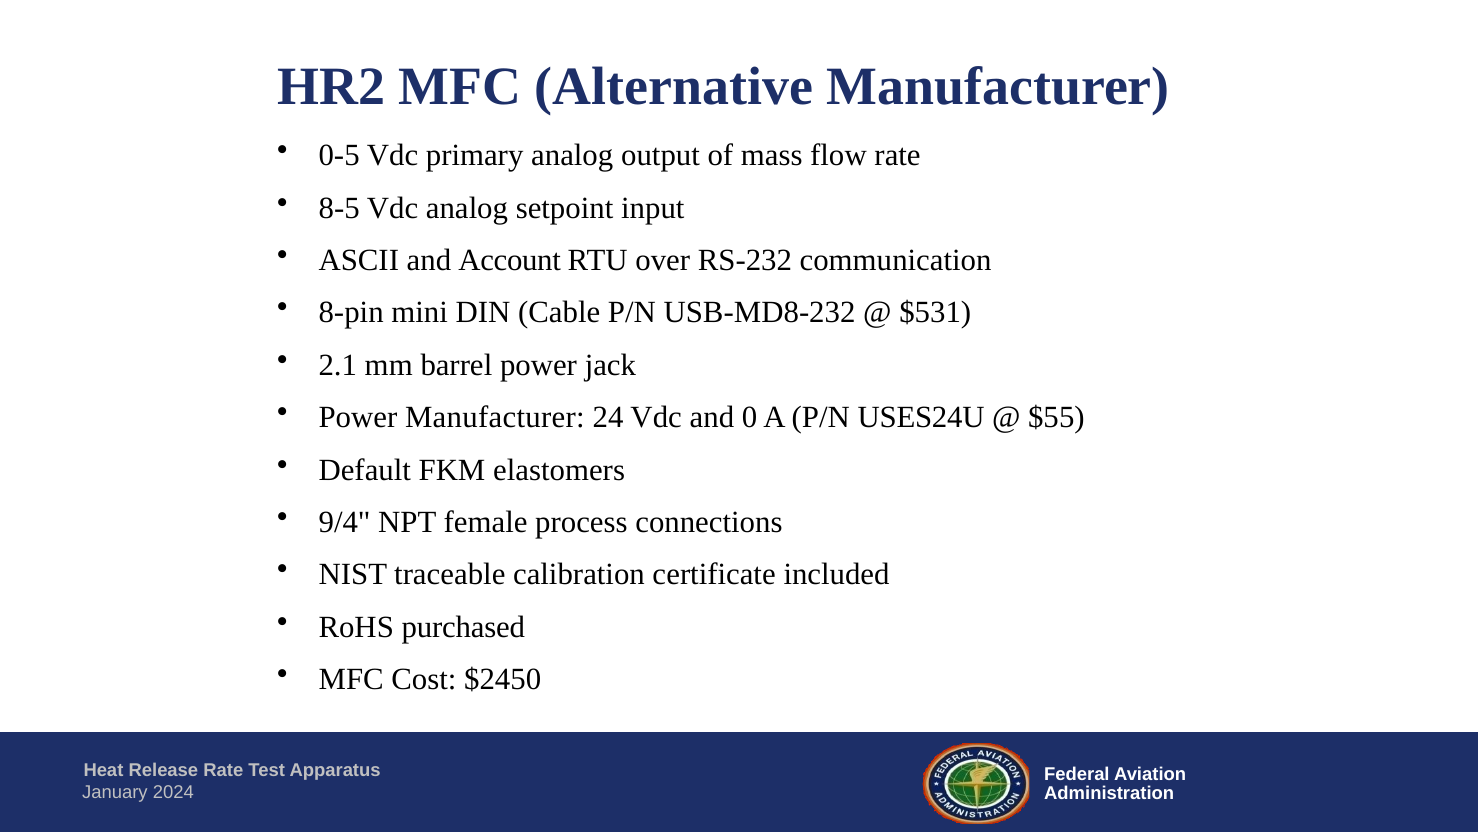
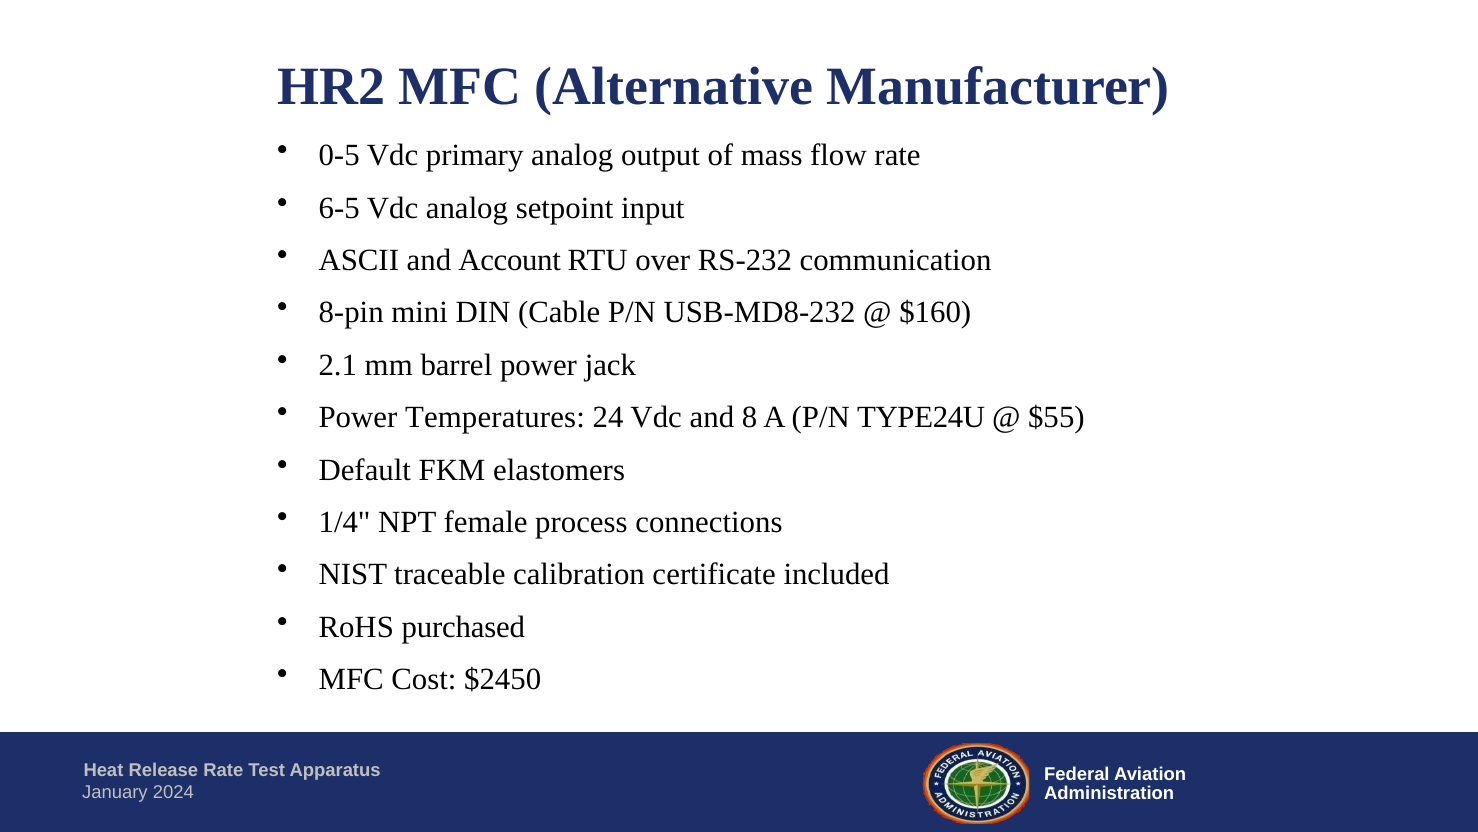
8-5: 8-5 -> 6-5 (339, 208)
$531: $531 -> $160 (935, 313)
Power Manufacturer: Manufacturer -> Temperatures (495, 417)
0: 0 -> 8 (750, 417)
USES24U: USES24U -> TYPE24U (921, 417)
9/4: 9/4 -> 1/4 (345, 522)
